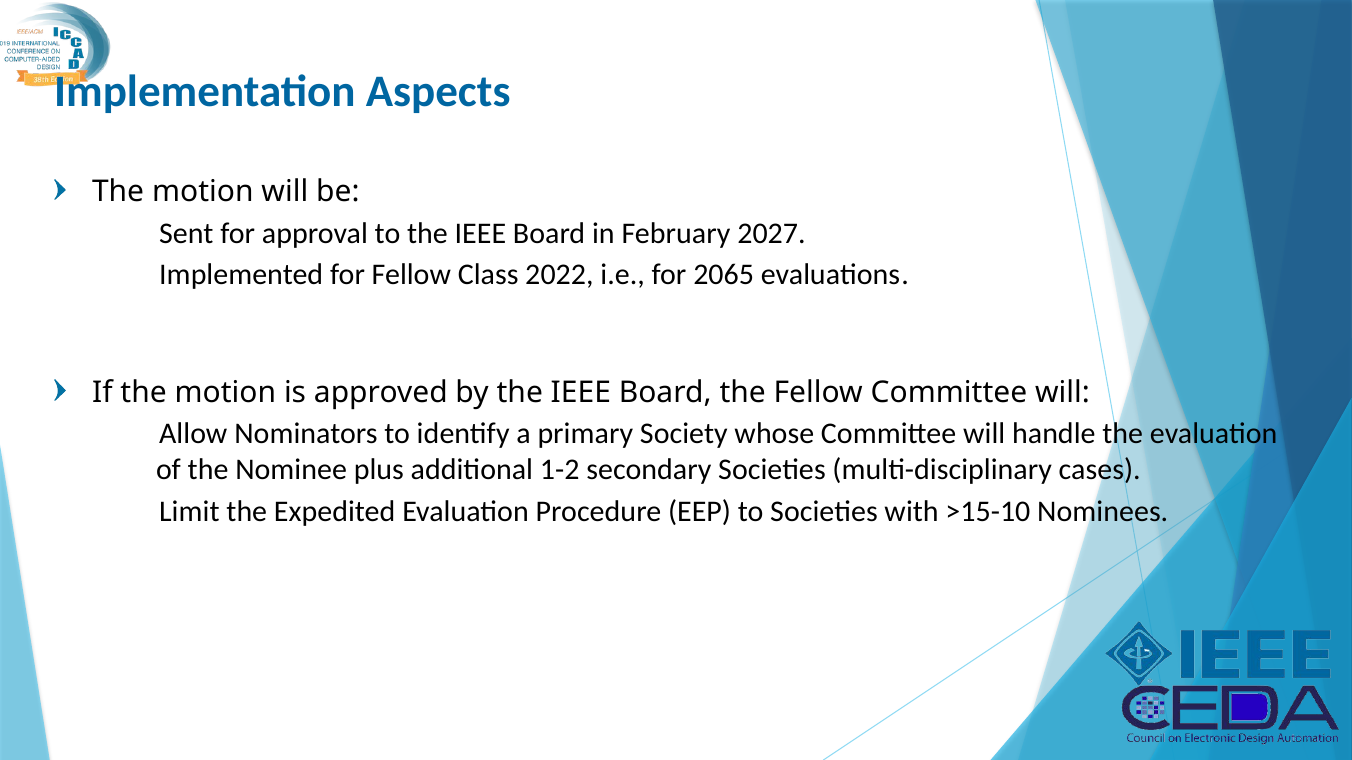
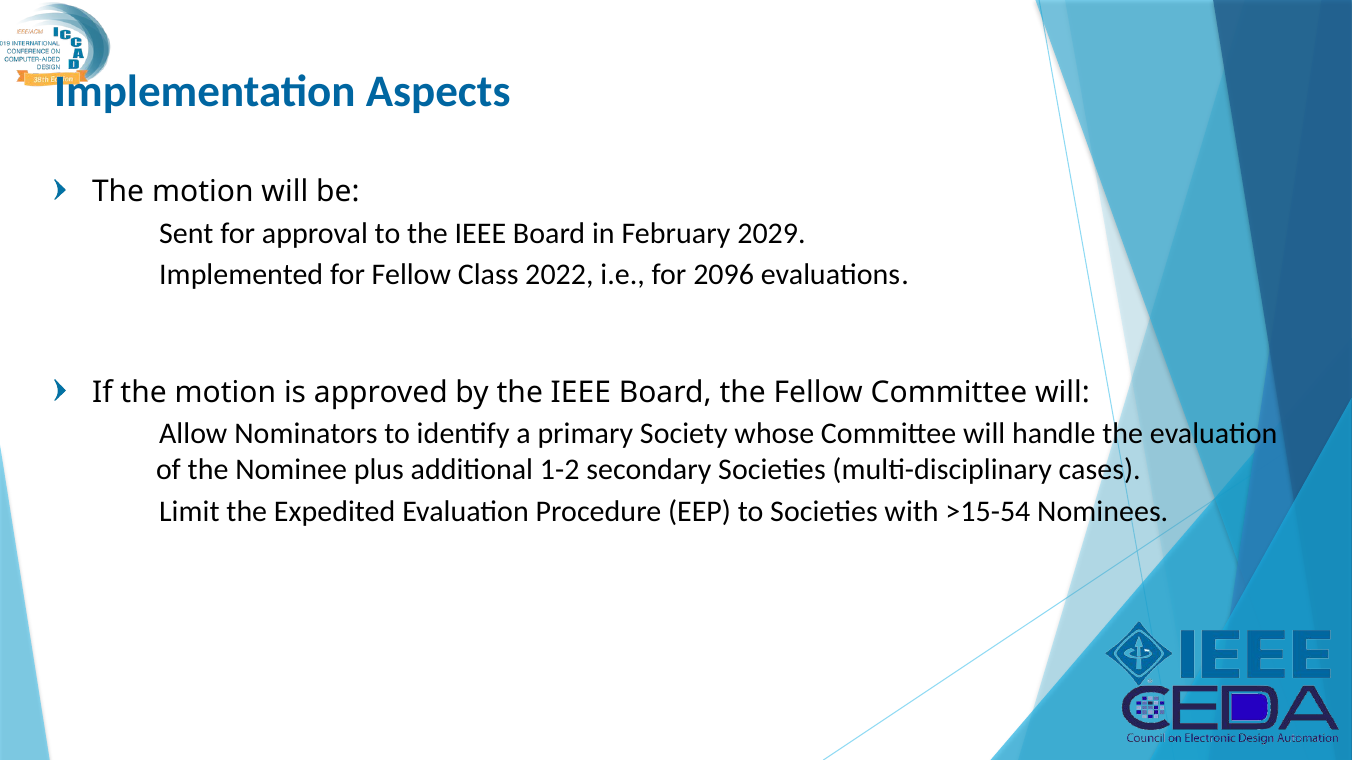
2027: 2027 -> 2029 (771, 234)
2065: 2065 -> 2096 (724, 275)
>15-10: >15-10 -> >15-54 (988, 512)
